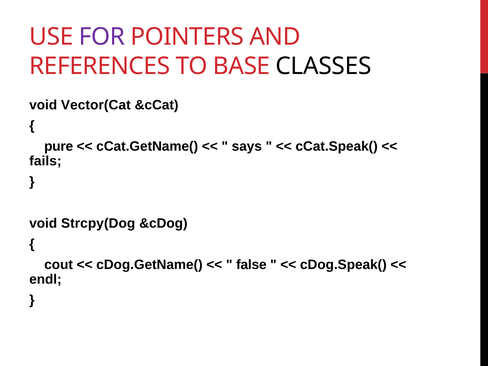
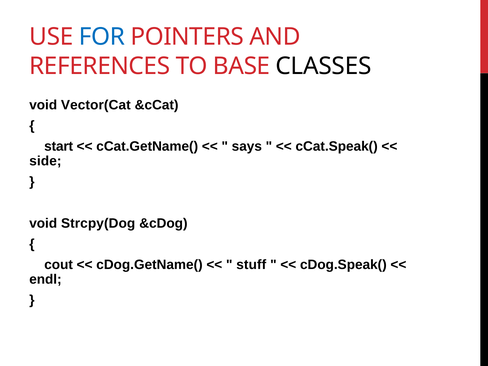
FOR colour: purple -> blue (102, 37)
pure: pure -> start (59, 146)
fails: fails -> side (45, 161)
false: false -> stuff (251, 265)
